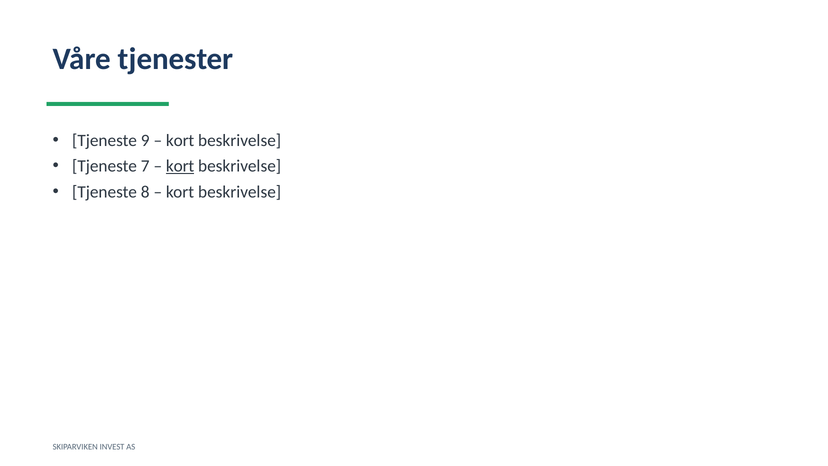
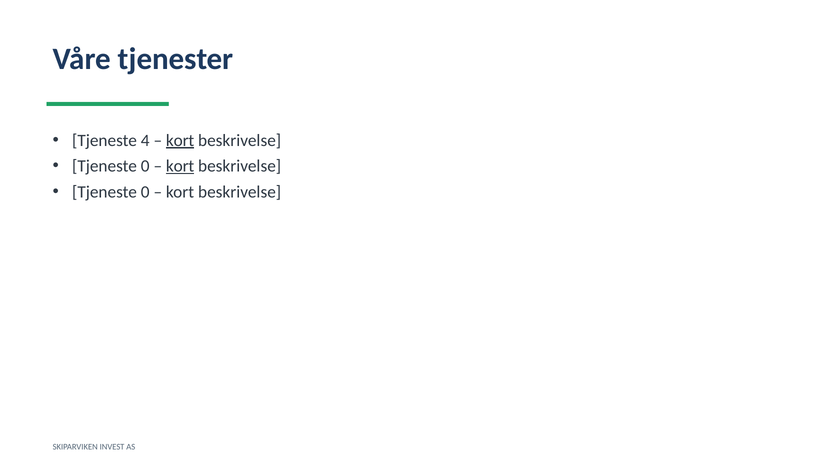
9: 9 -> 4 (145, 140)
kort underline: none -> present (180, 140)
7: 7 -> 0 (145, 166)
8: 8 -> 0 (145, 192)
